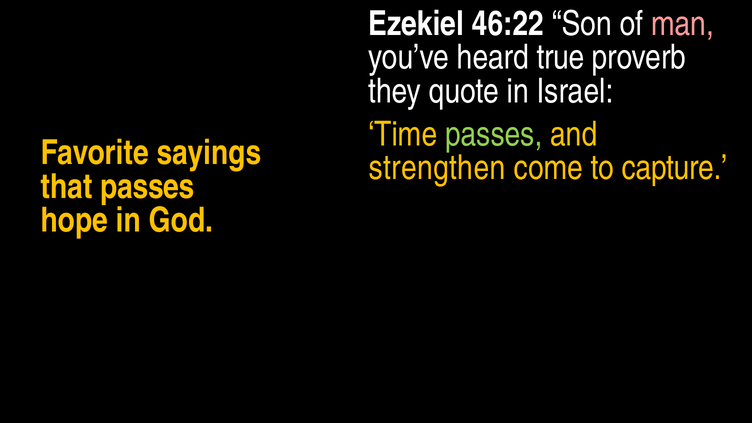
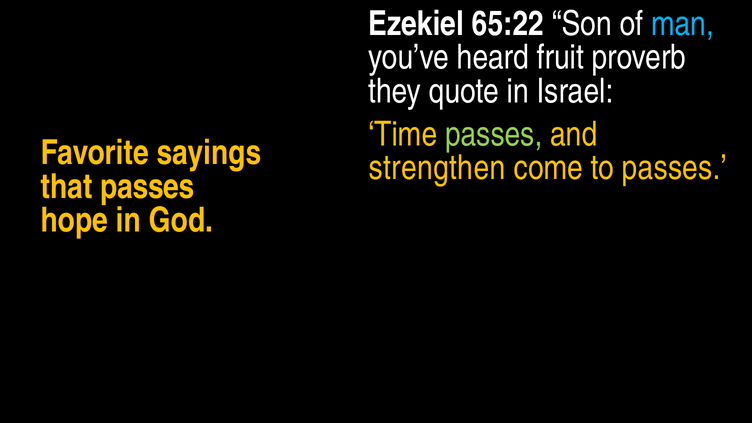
46:22: 46:22 -> 65:22 (508, 24)
man colour: pink -> light blue (683, 24)
true: true -> fruit (560, 58)
to capture: capture -> passes (674, 168)
